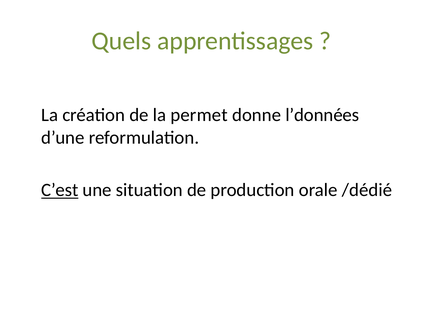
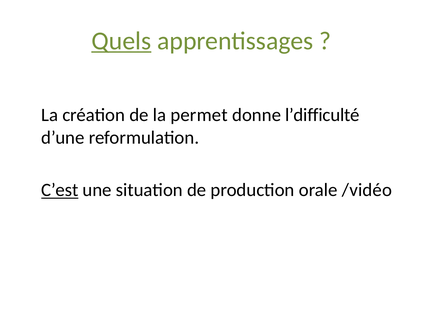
Quels underline: none -> present (121, 41)
l’données: l’données -> l’difficulté (322, 115)
/dédié: /dédié -> /vidéo (367, 190)
